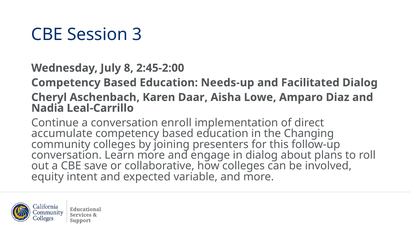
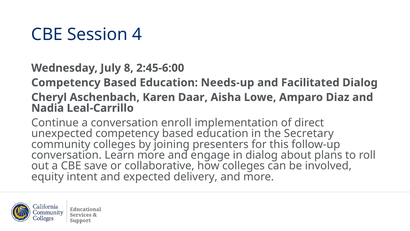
3: 3 -> 4 (137, 34)
2:45-2:00: 2:45-2:00 -> 2:45-6:00 (160, 68)
accumulate: accumulate -> unexpected (62, 133)
Changing: Changing -> Secretary (309, 133)
variable: variable -> delivery (196, 176)
